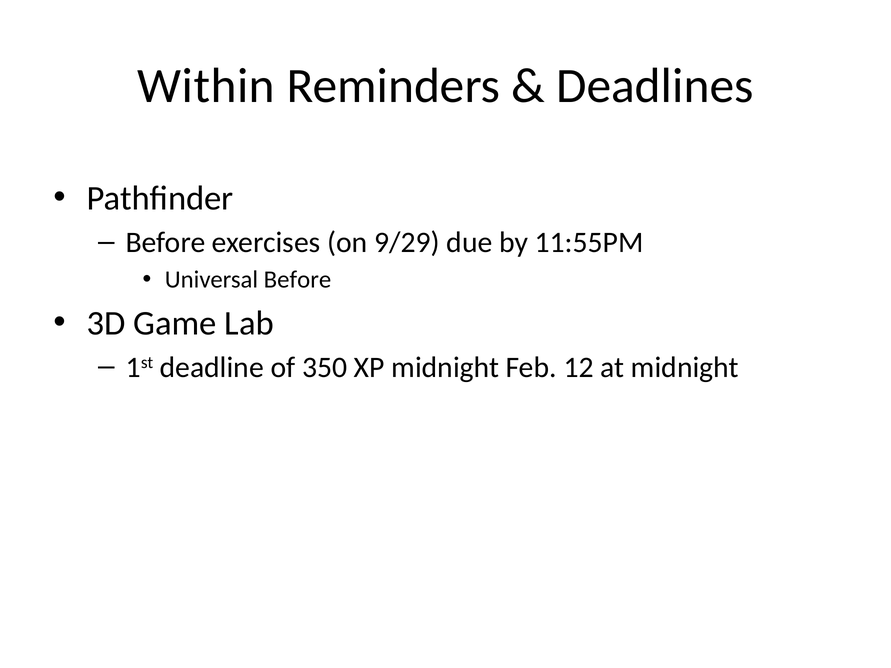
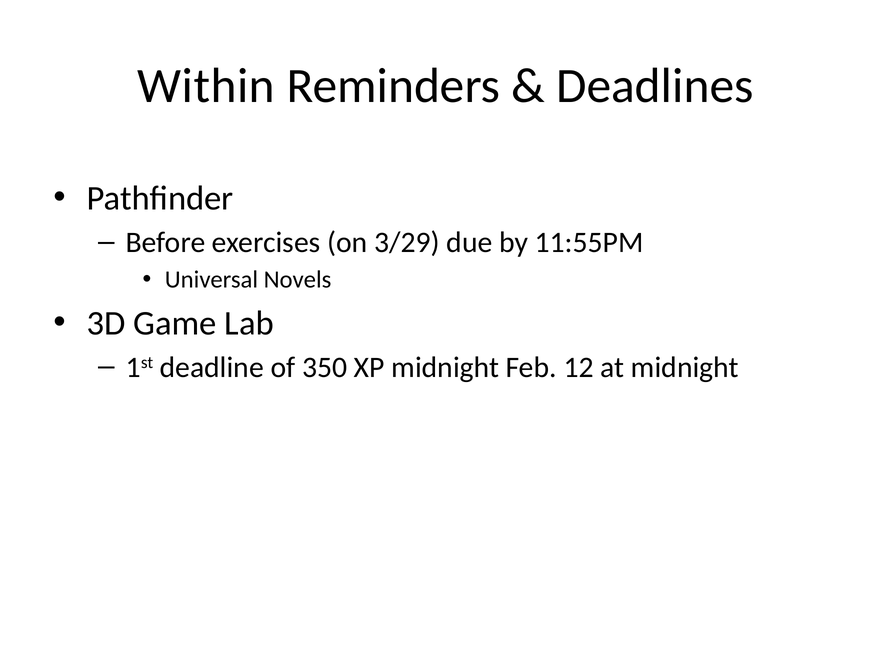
9/29: 9/29 -> 3/29 (407, 243)
Universal Before: Before -> Novels (298, 280)
